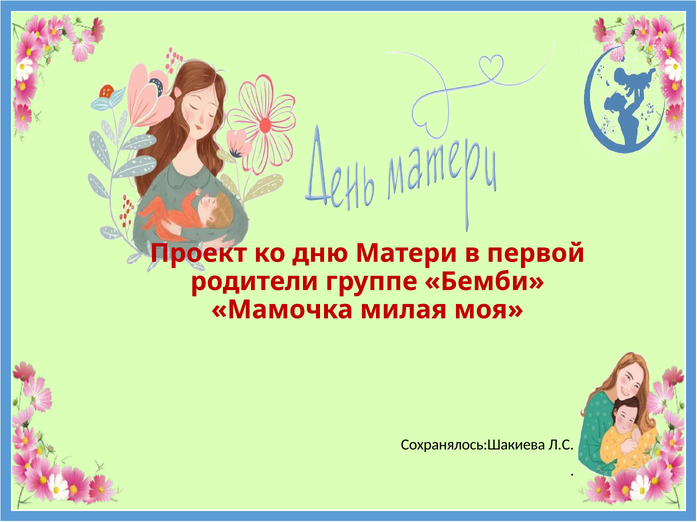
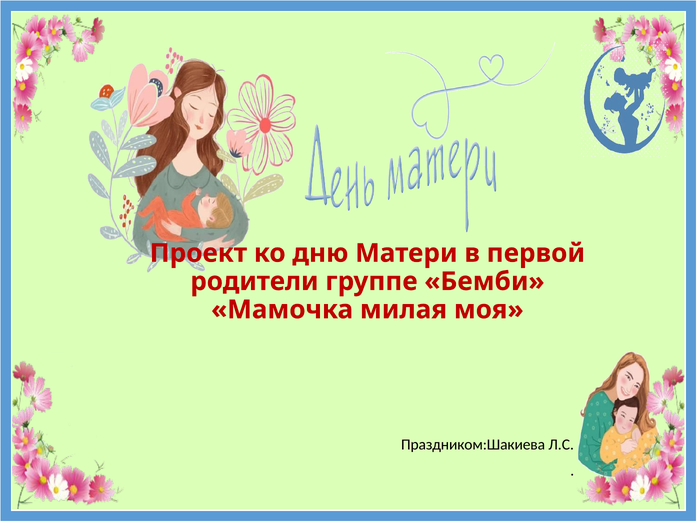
Сохранялось:Шакиева: Сохранялось:Шакиева -> Праздником:Шакиева (473, 445)
